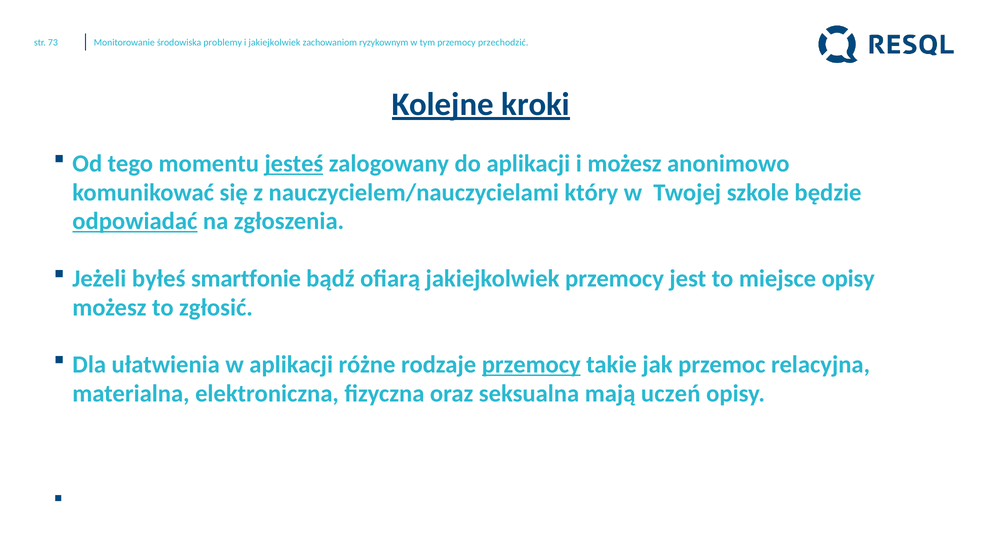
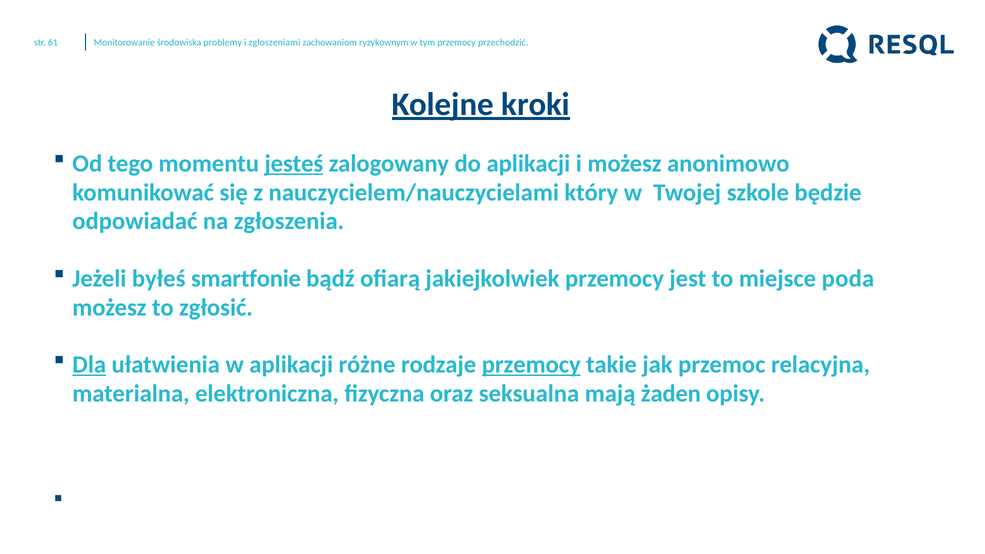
73: 73 -> 61 (53, 43)
i jakiejkolwiek: jakiejkolwiek -> zgłoszeniami (274, 43)
odpowiadać underline: present -> none (135, 221)
miejsce opisy: opisy -> poda (848, 279)
Dla underline: none -> present (89, 365)
uczeń: uczeń -> żaden (671, 394)
